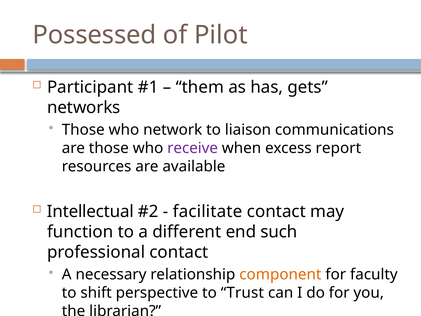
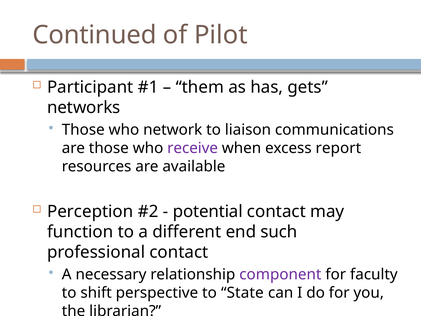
Possessed: Possessed -> Continued (94, 35)
Intellectual: Intellectual -> Perception (90, 211)
facilitate: facilitate -> potential (208, 211)
component colour: orange -> purple (280, 274)
Trust: Trust -> State (242, 293)
